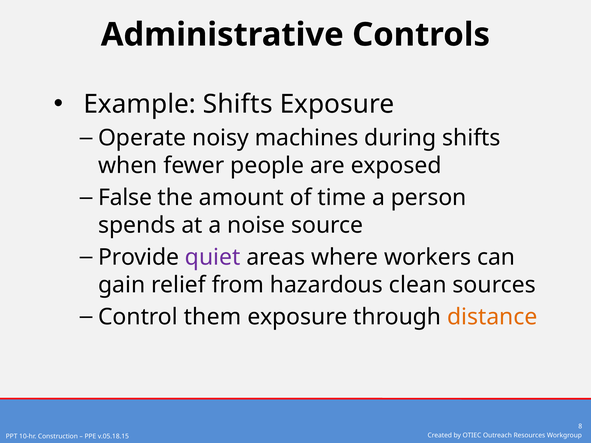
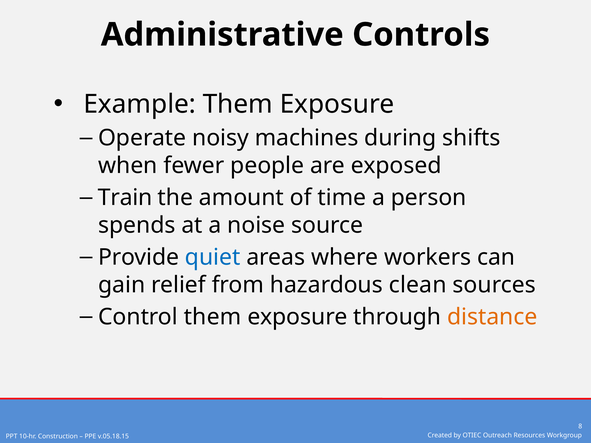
Example Shifts: Shifts -> Them (238, 104)
False: False -> Train (125, 198)
quiet colour: purple -> blue (213, 257)
